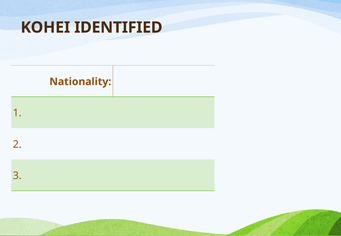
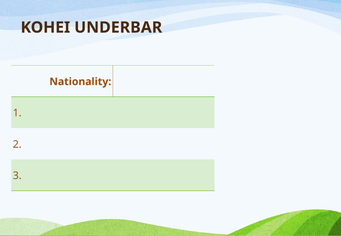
IDENTIFIED: IDENTIFIED -> UNDERBAR (118, 27)
